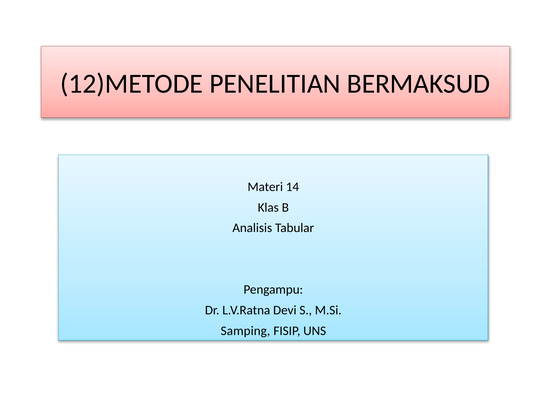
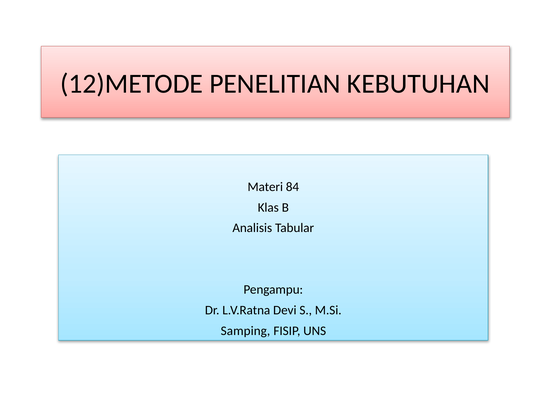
BERMAKSUD: BERMAKSUD -> KEBUTUHAN (418, 84)
14: 14 -> 84 (292, 187)
